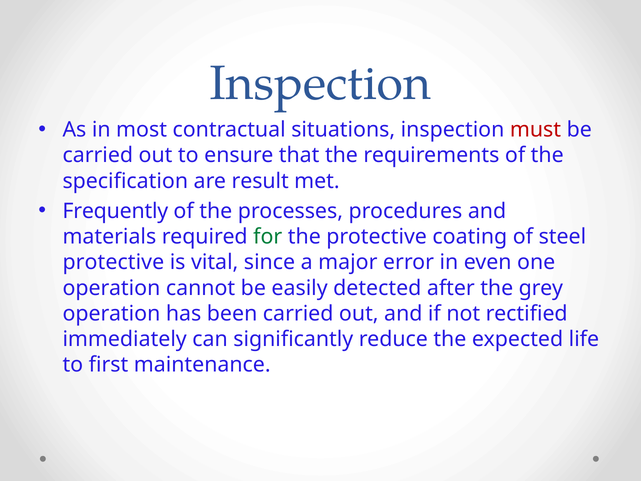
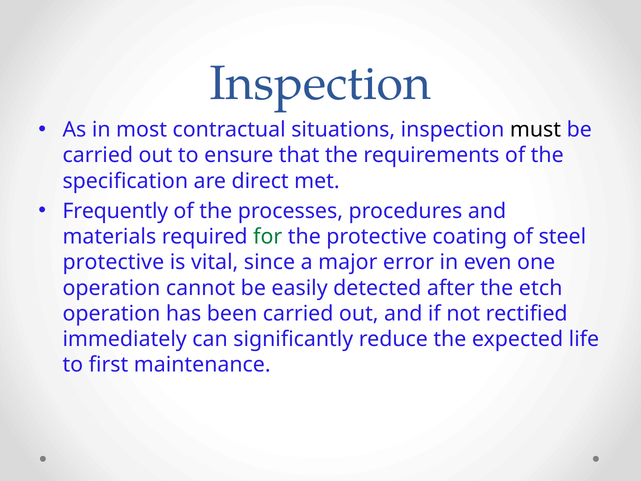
must colour: red -> black (536, 130)
result: result -> direct (260, 181)
grey: grey -> etch (541, 288)
